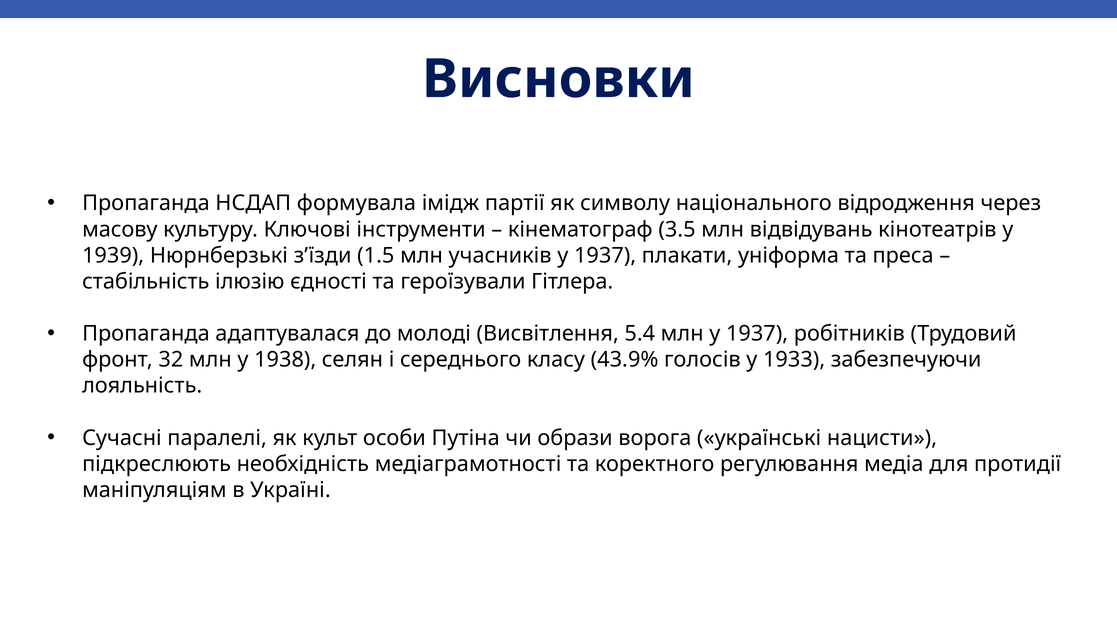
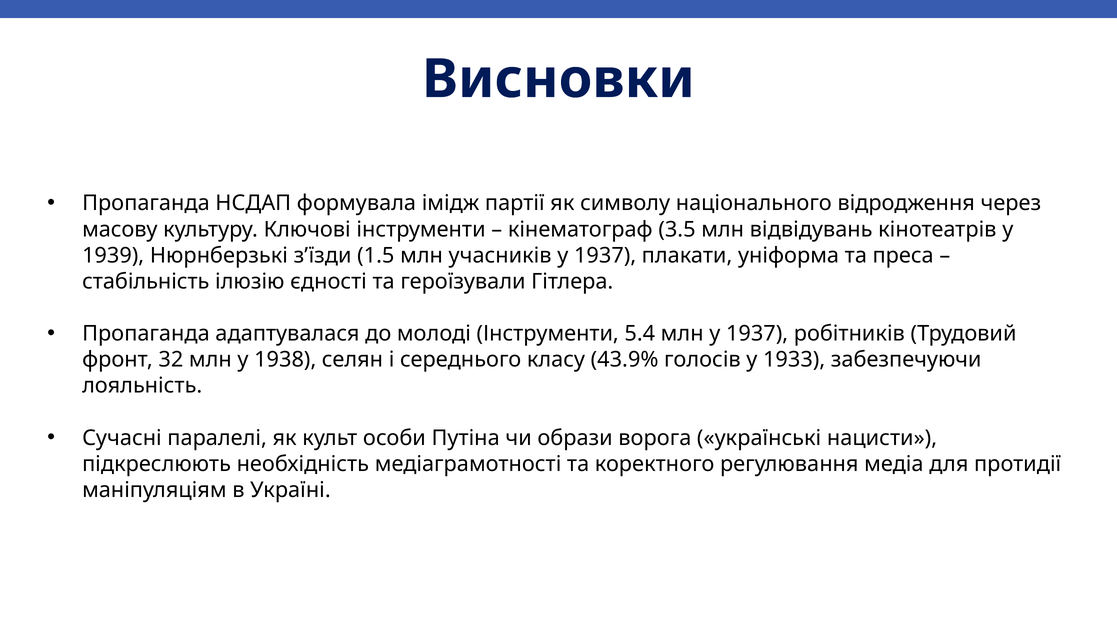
молоді Висвітлення: Висвітлення -> Інструменти (548, 334)
